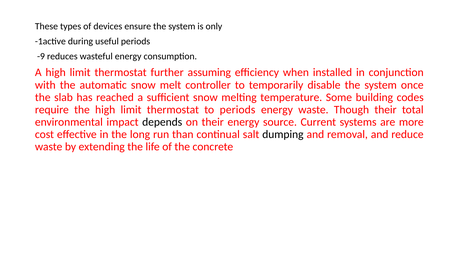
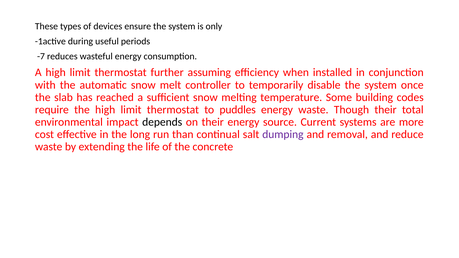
-9: -9 -> -7 (41, 56)
to periods: periods -> puddles (238, 110)
dumping colour: black -> purple (283, 135)
